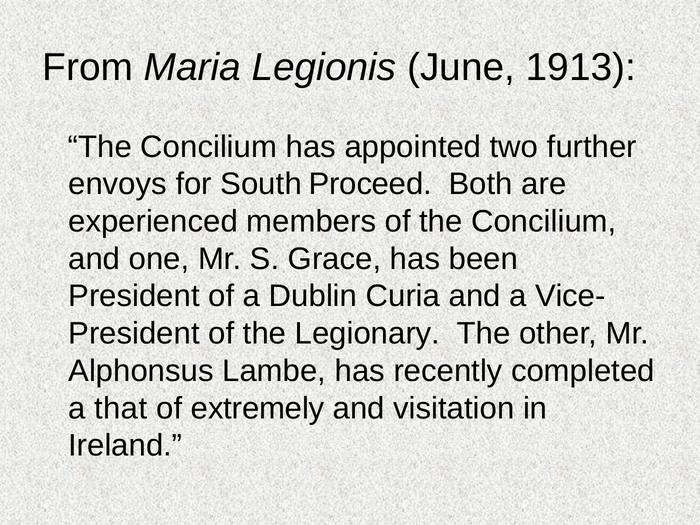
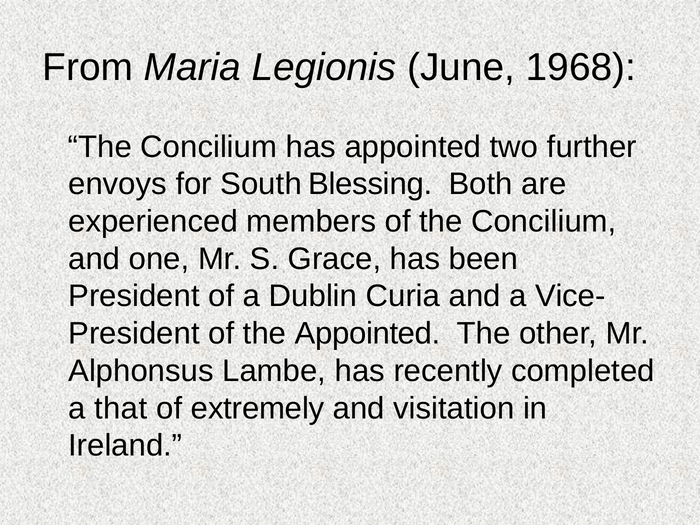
1913: 1913 -> 1968 (581, 67)
Proceed: Proceed -> Blessing (370, 184)
the Legionary: Legionary -> Appointed (368, 334)
